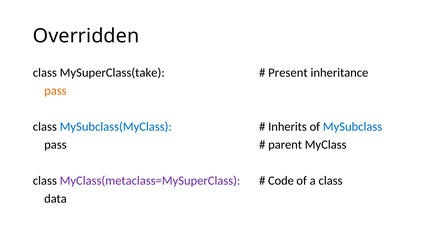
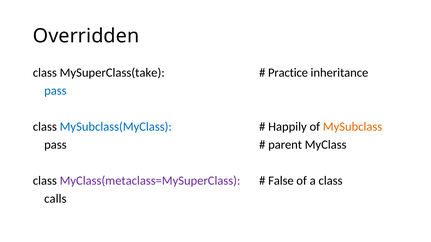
Present: Present -> Practice (288, 73)
pass colour: orange -> blue (55, 91)
Inherits: Inherits -> Happily (287, 127)
MySubclass colour: blue -> orange (353, 127)
Code: Code -> False (281, 181)
data: data -> calls (55, 199)
